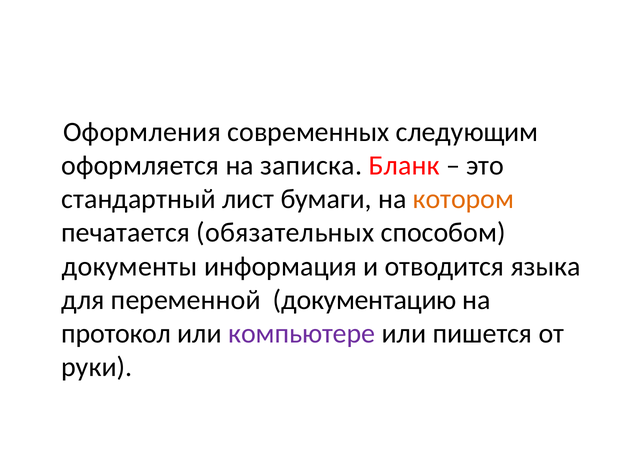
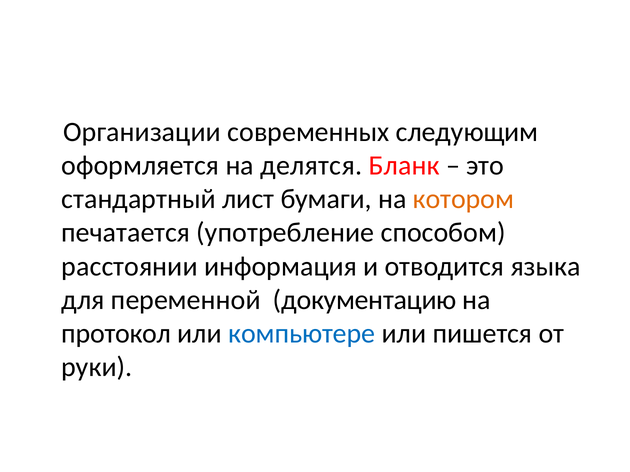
Оформления: Оформления -> Организации (142, 132)
записка: записка -> делятся (311, 166)
обязательных: обязательных -> употребление (285, 233)
документы: документы -> расстоянии (130, 267)
компьютере colour: purple -> blue (302, 334)
